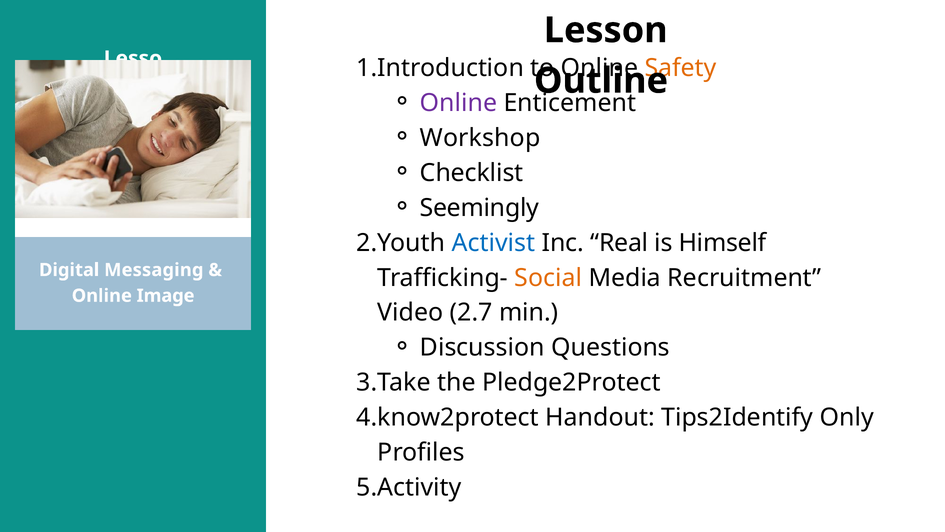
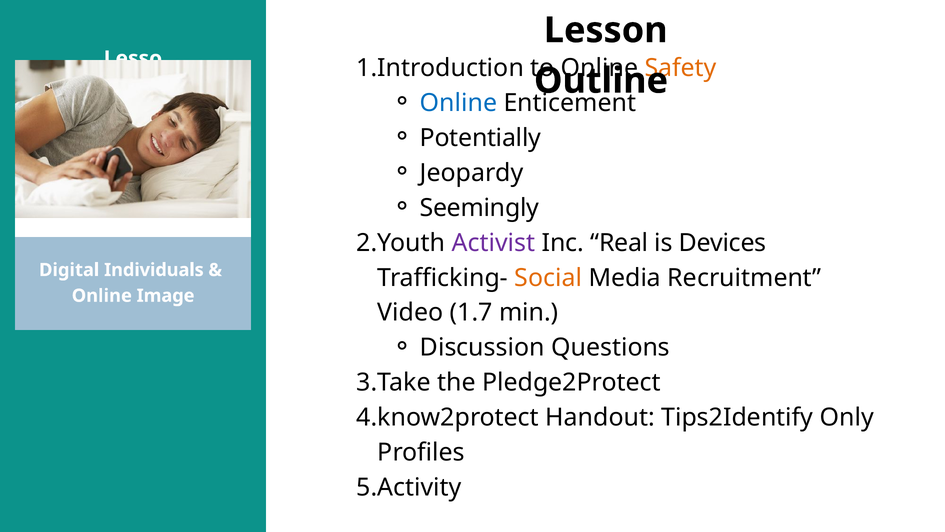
Online colour: purple -> blue (458, 103)
Workshop: Workshop -> Potentially (480, 138)
Checklist: Checklist -> Jeopardy (472, 173)
Activist colour: blue -> purple (493, 243)
Himself: Himself -> Devices (722, 243)
Messaging: Messaging -> Individuals (154, 270)
2.7: 2.7 -> 1.7 (471, 312)
